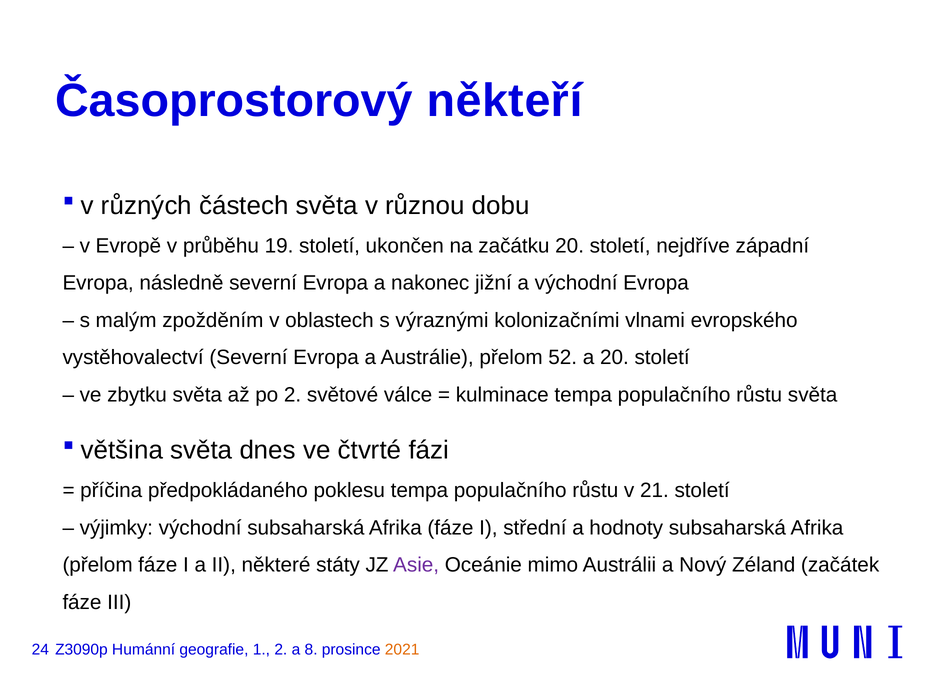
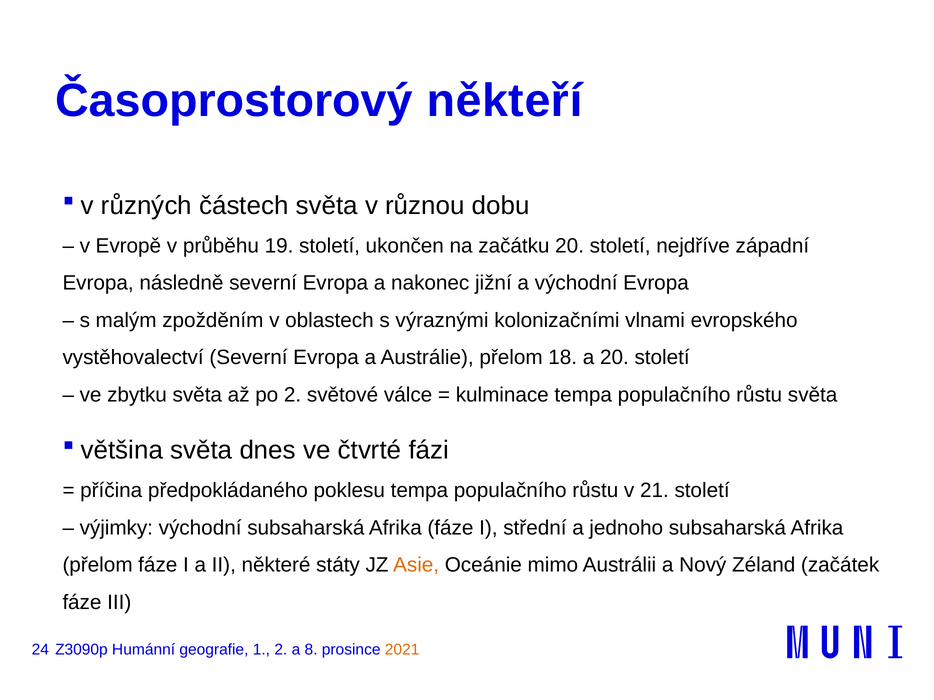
52: 52 -> 18 (563, 358)
hodnoty: hodnoty -> jednoho (626, 528)
Asie colour: purple -> orange (416, 565)
